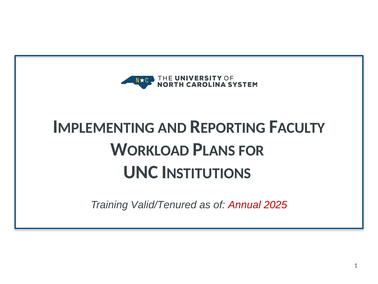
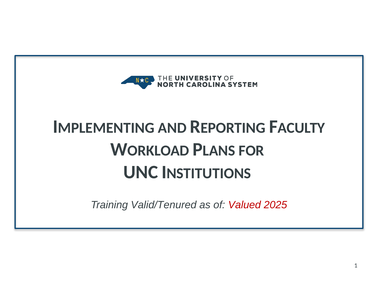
Annual: Annual -> Valued (245, 205)
